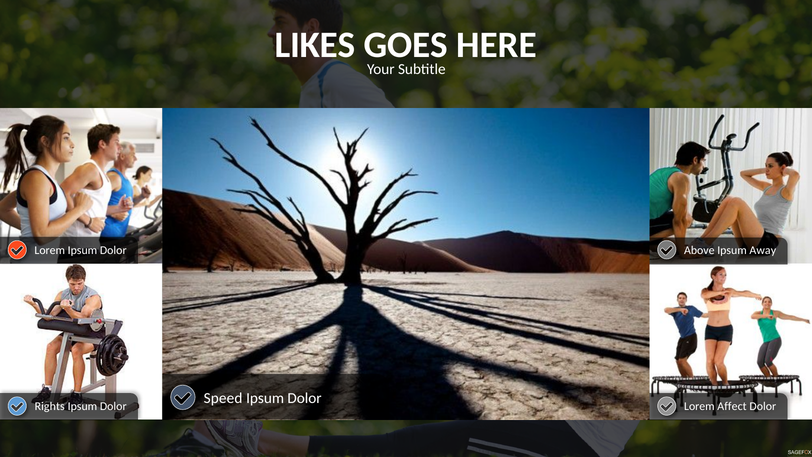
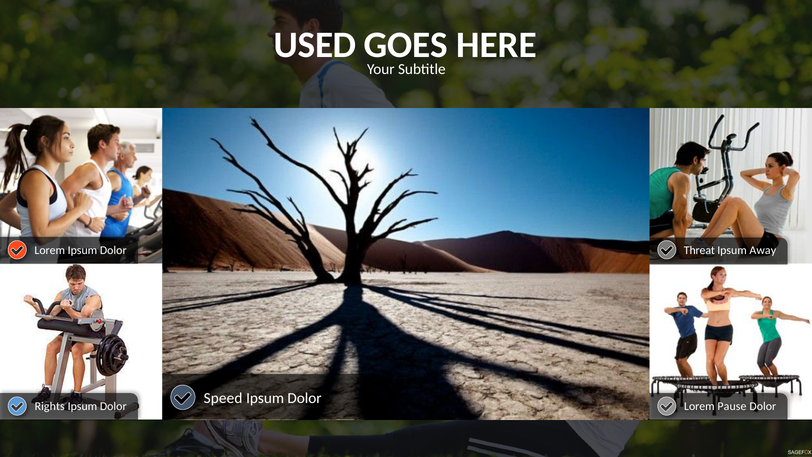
LIKES: LIKES -> USED (315, 45)
Above: Above -> Threat (699, 250)
Affect: Affect -> Pause (732, 406)
